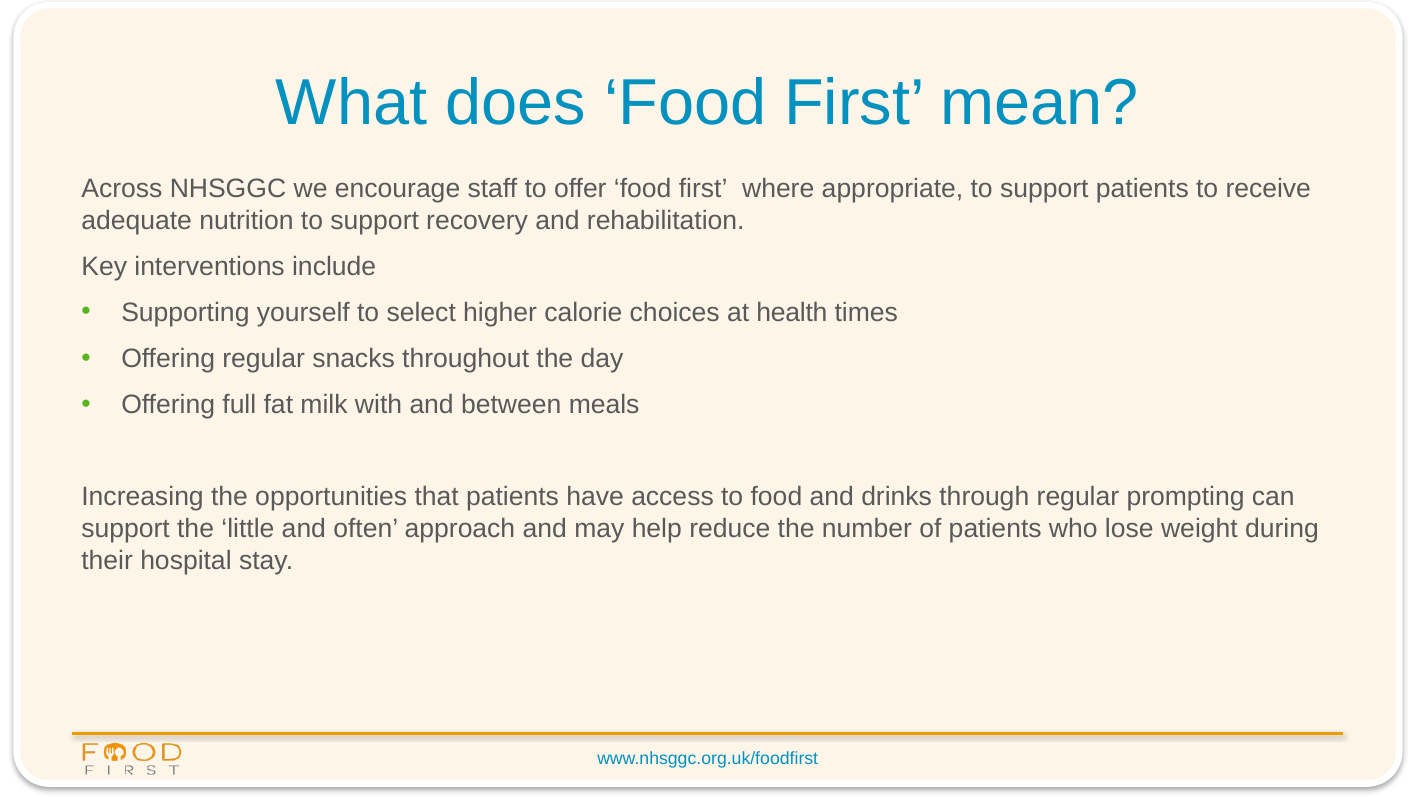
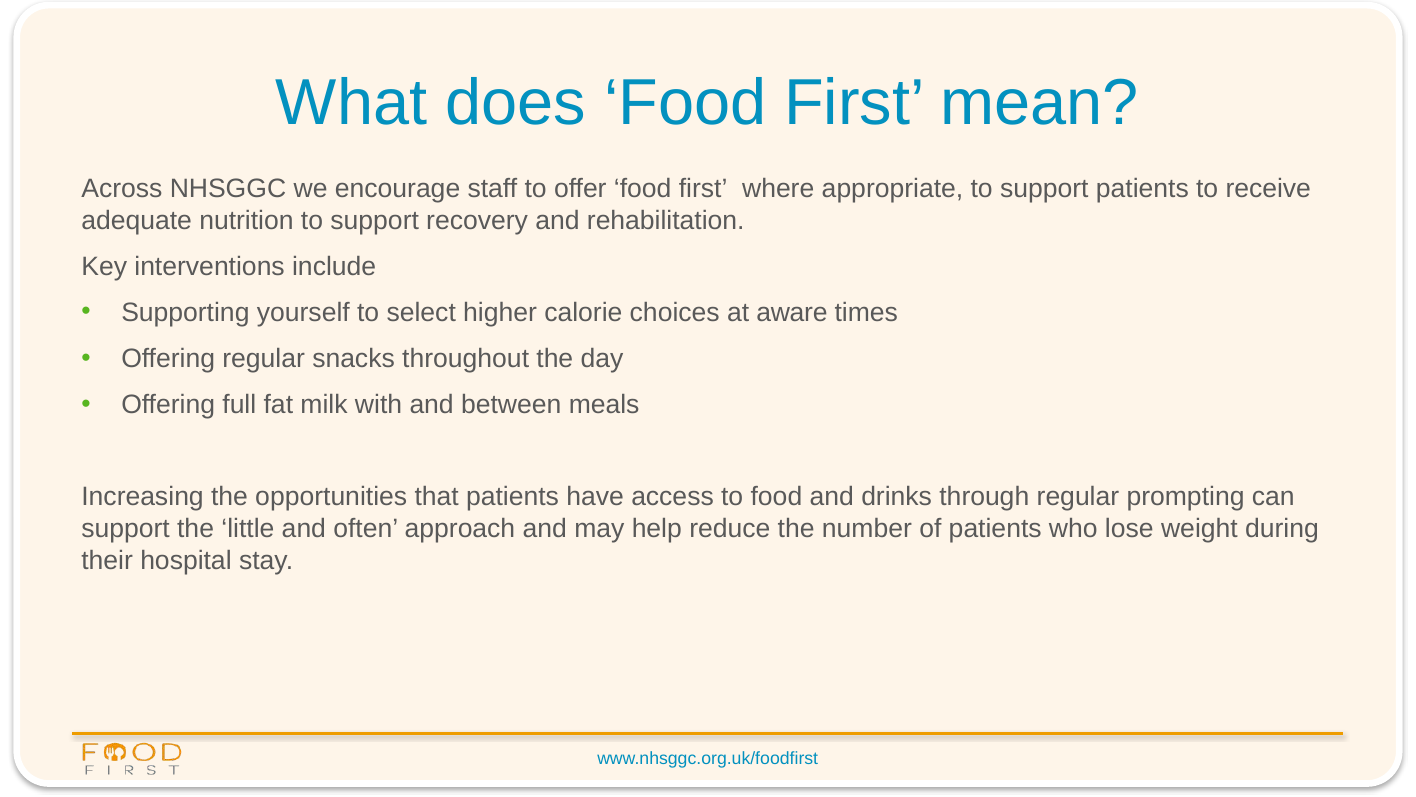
health: health -> aware (792, 312)
